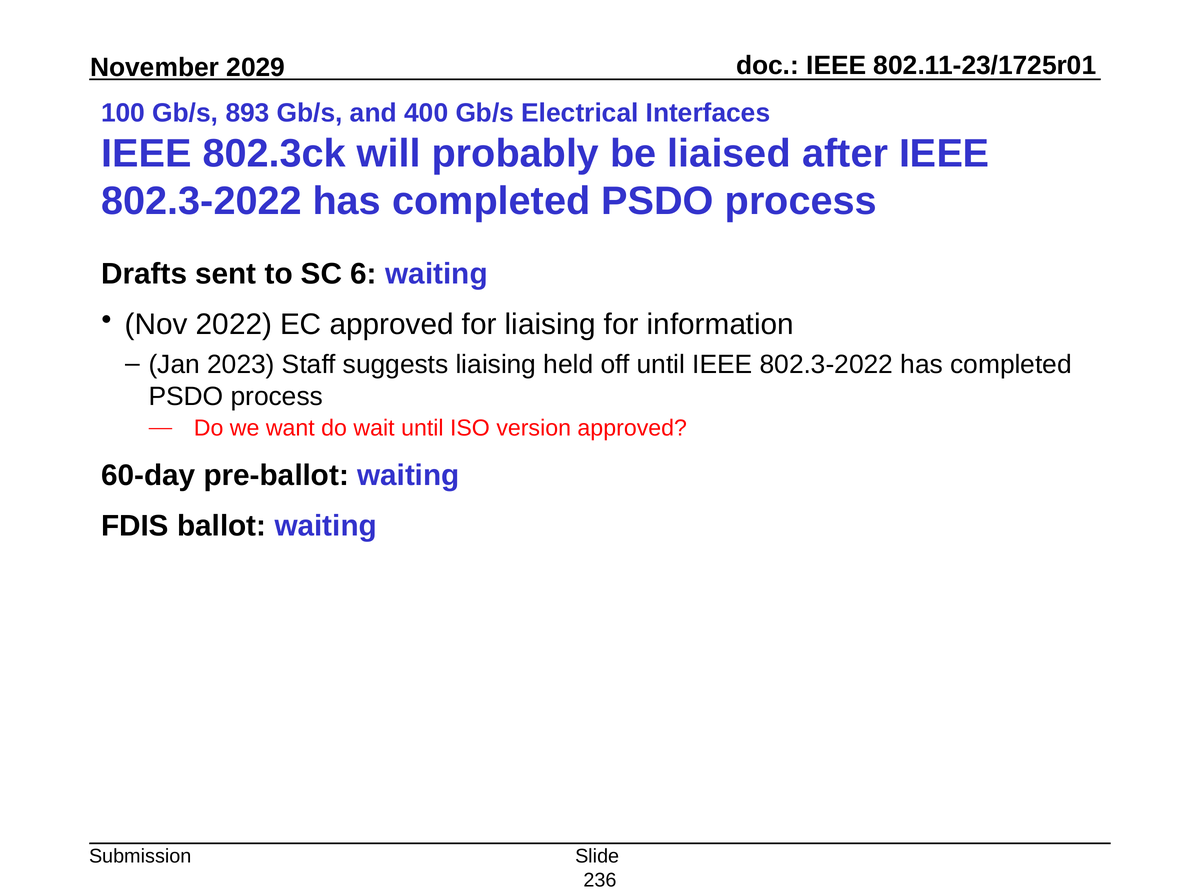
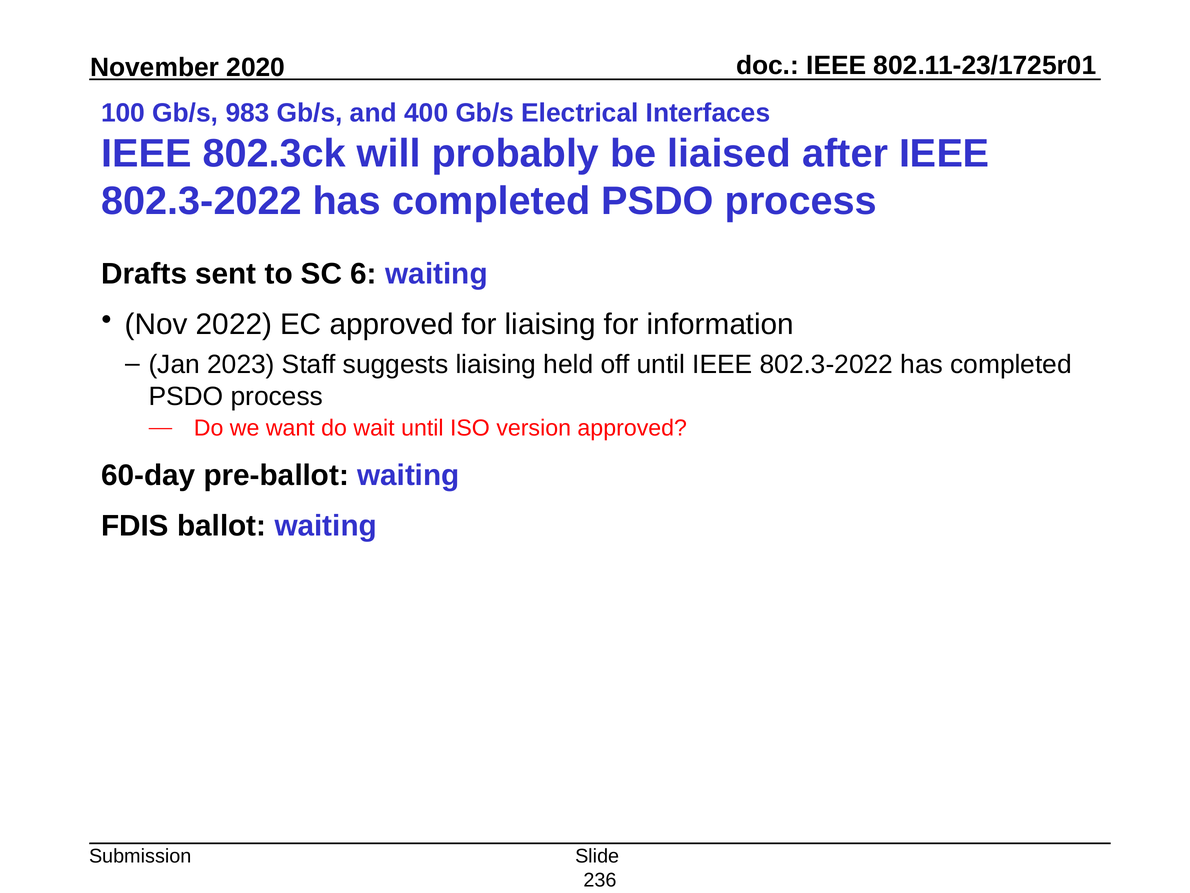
2029: 2029 -> 2020 (256, 68)
893: 893 -> 983 (248, 113)
